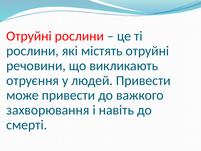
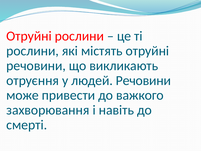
людей Привести: Привести -> Речовини (143, 80)
